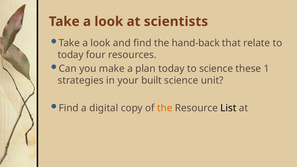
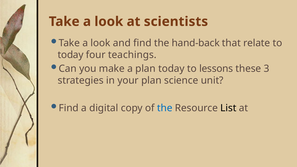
resources: resources -> teachings (132, 55)
to science: science -> lessons (216, 69)
1: 1 -> 3 (267, 69)
your built: built -> plan (151, 81)
the colour: orange -> blue (165, 108)
